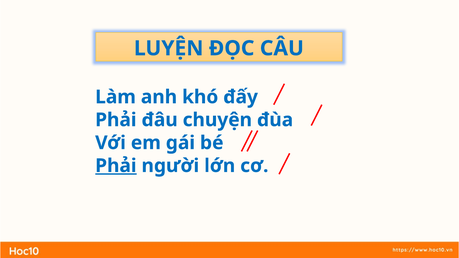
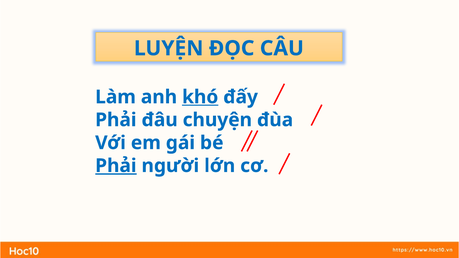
khó underline: none -> present (200, 97)
